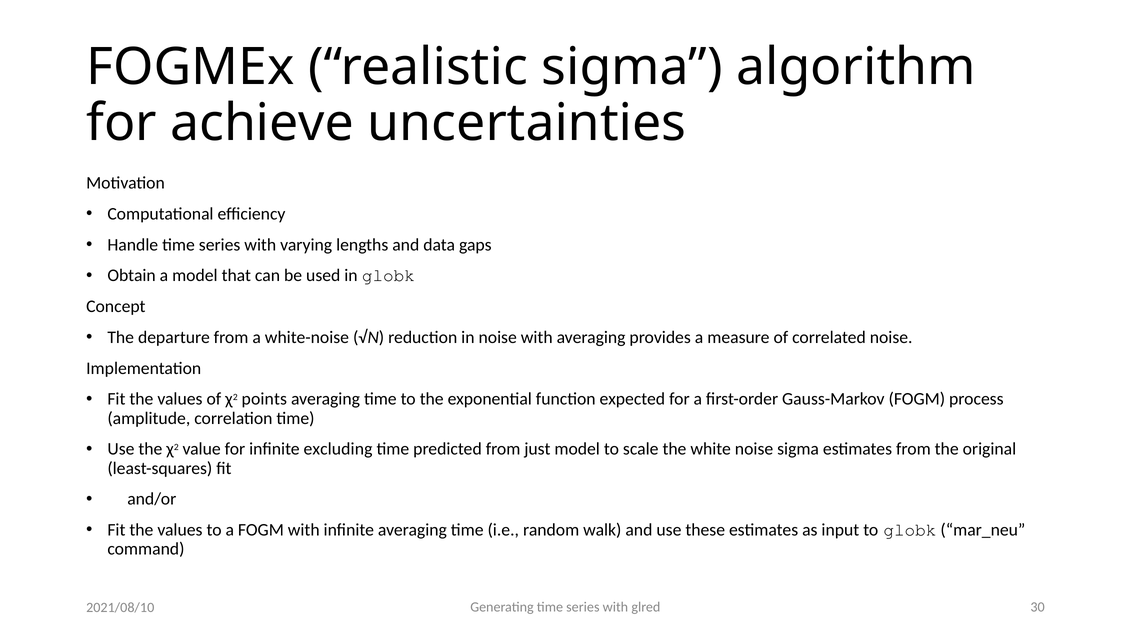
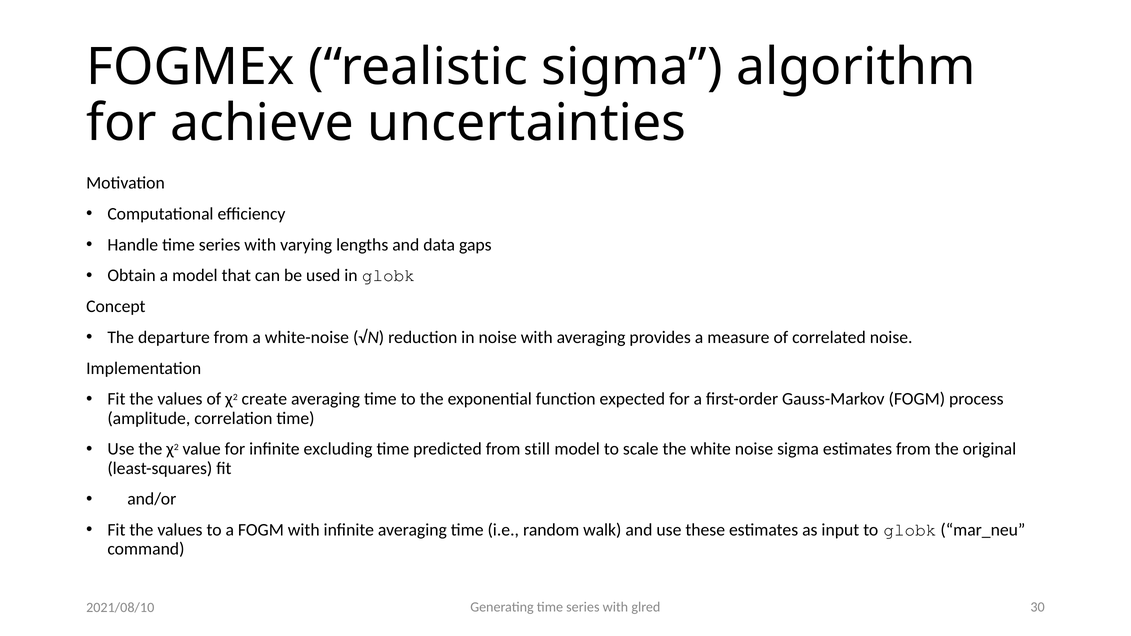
points: points -> create (264, 399)
just: just -> still (537, 449)
